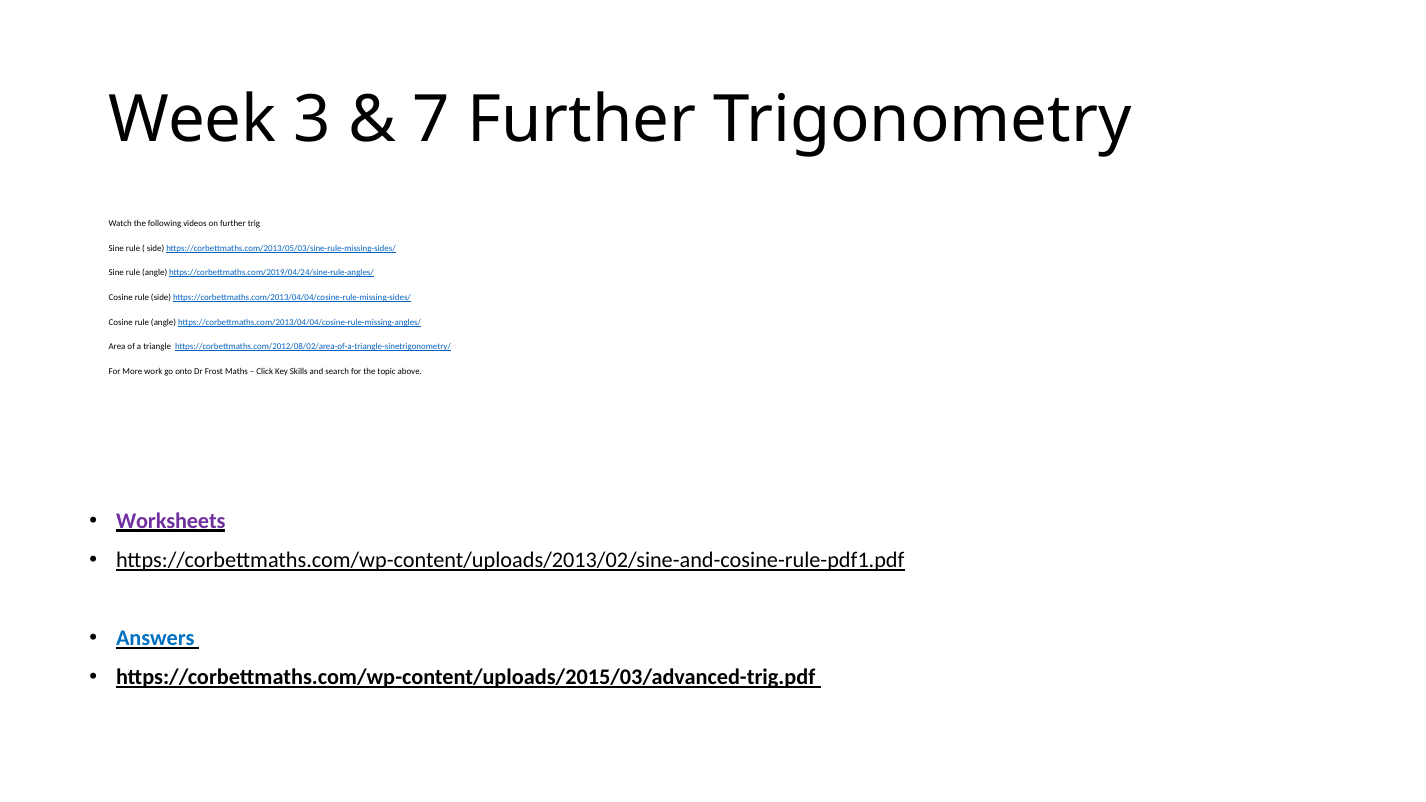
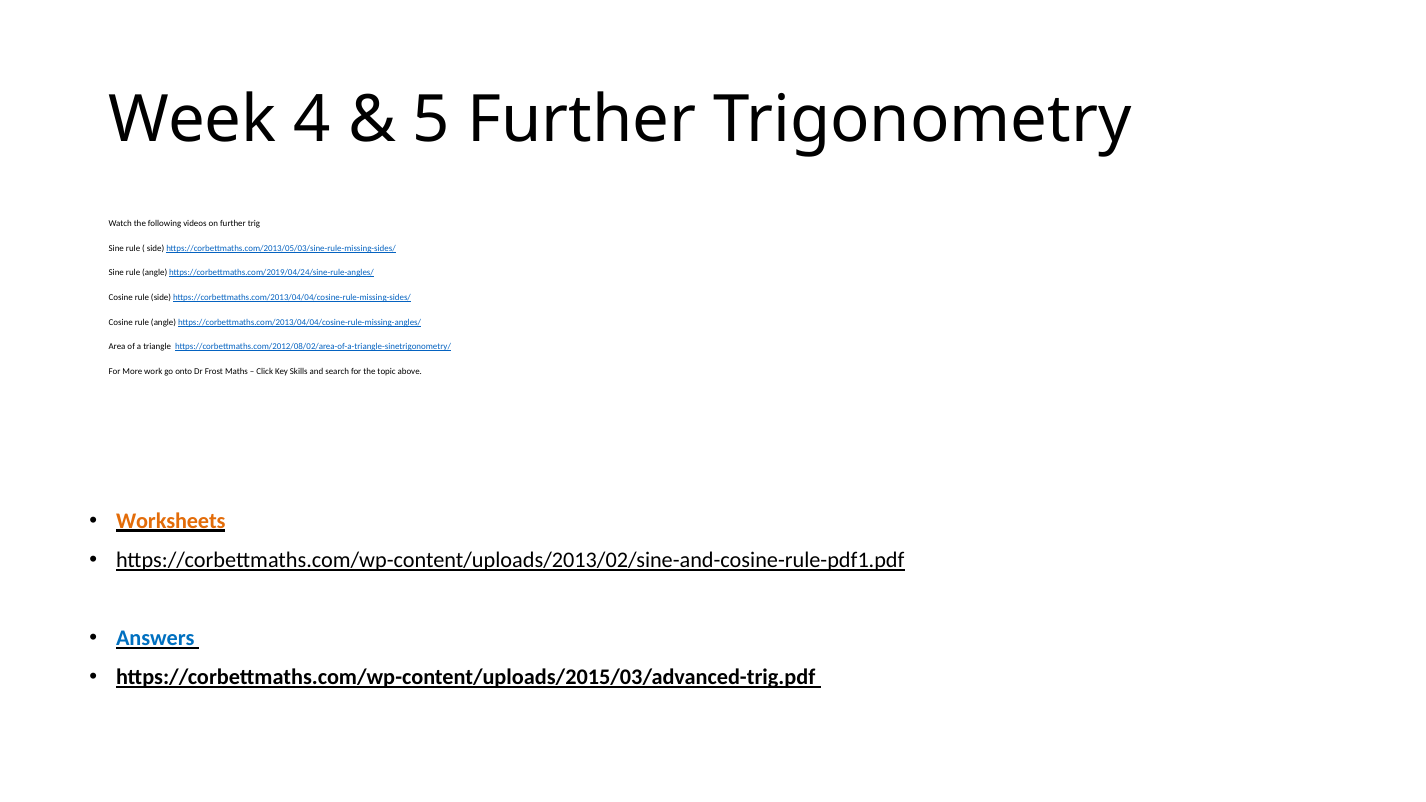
3: 3 -> 4 (312, 120)
7: 7 -> 5 (432, 120)
Worksheets colour: purple -> orange (171, 521)
